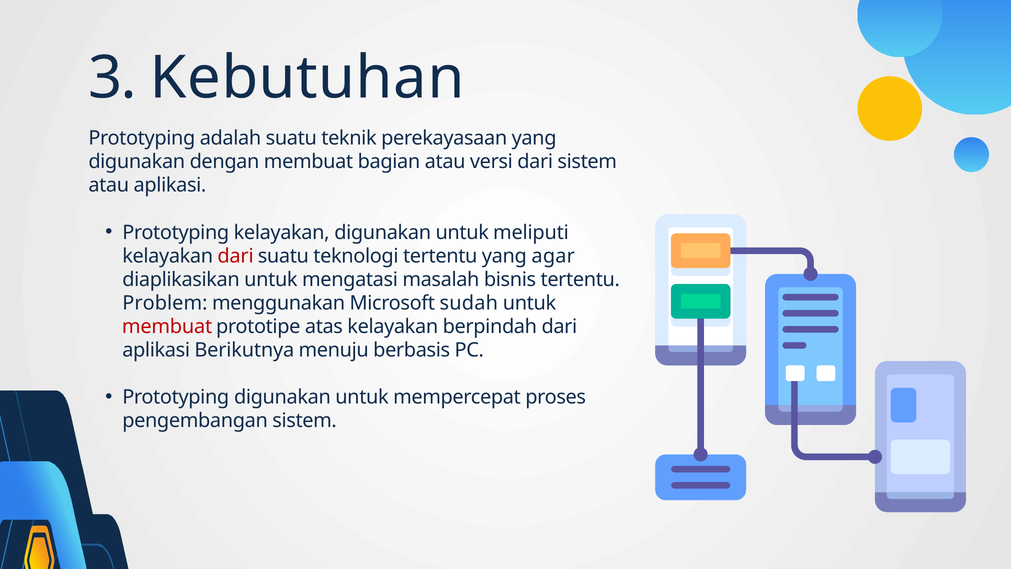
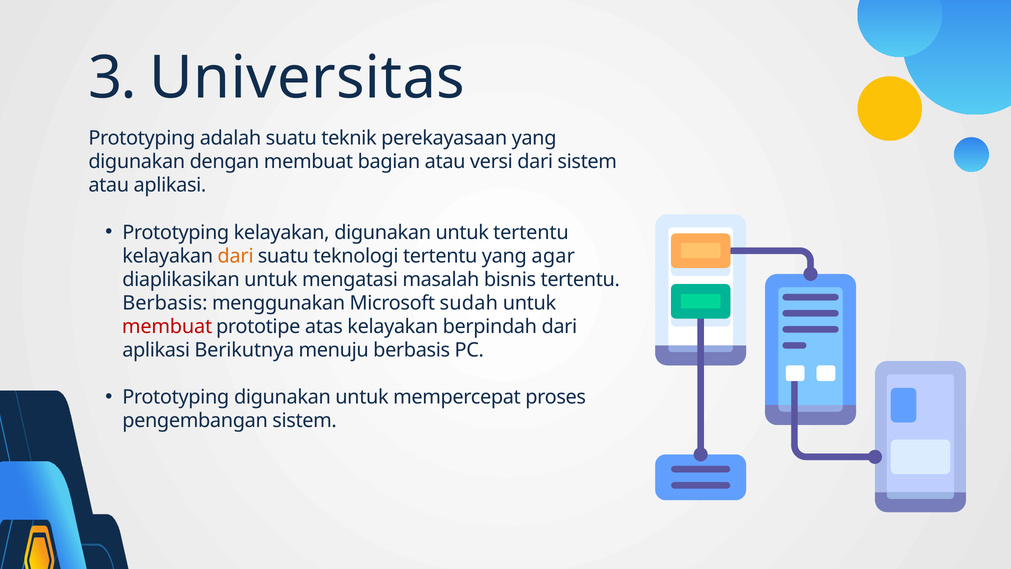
Kebutuhan: Kebutuhan -> Universitas (307, 78)
untuk meliputi: meliputi -> tertentu (531, 232)
dari colour: red -> orange (236, 256)
Problem: Problem -> Berbasis (165, 303)
